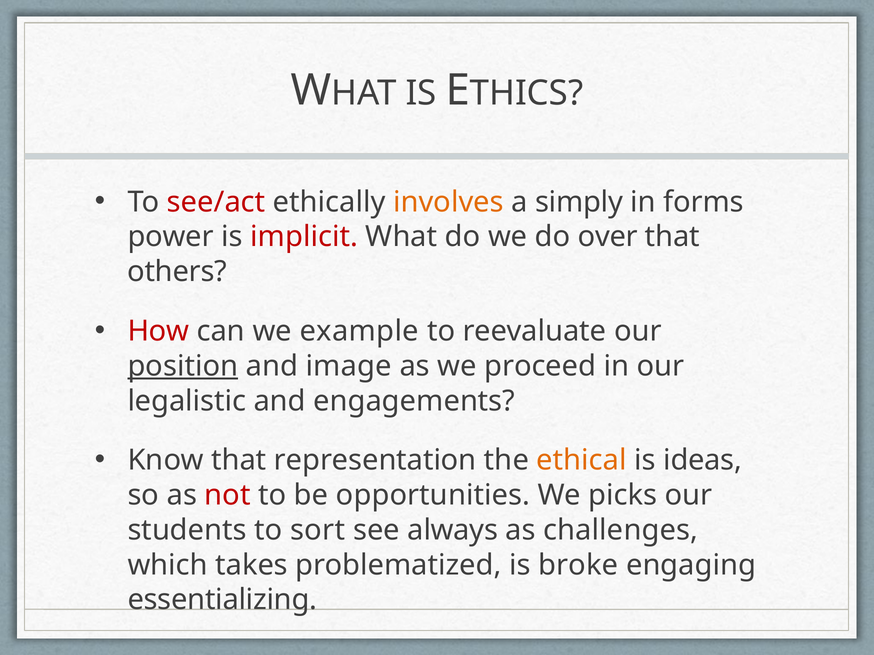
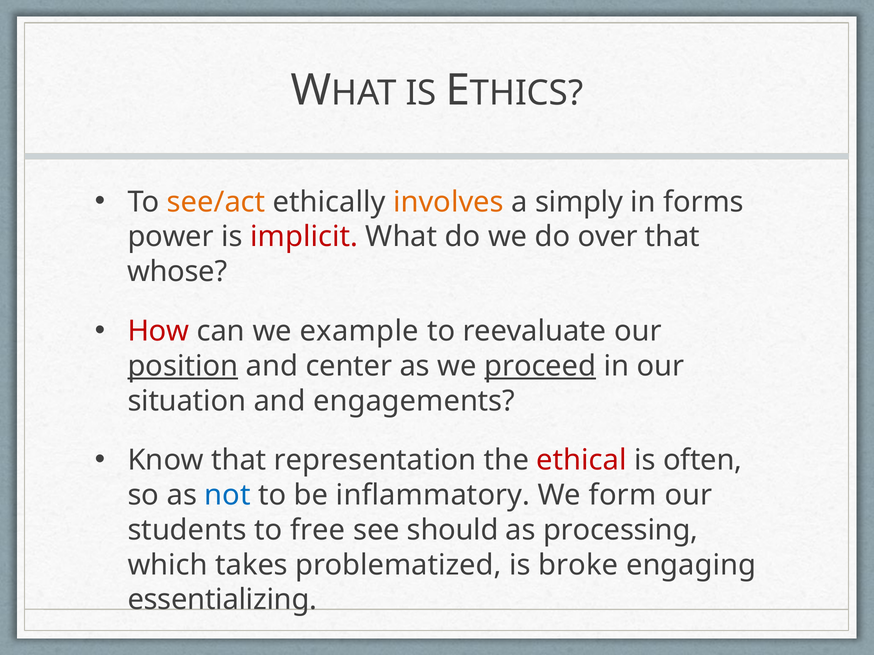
see/act colour: red -> orange (216, 202)
others: others -> whose (177, 272)
image: image -> center (349, 366)
proceed underline: none -> present (540, 366)
legalistic: legalistic -> situation (187, 401)
ethical colour: orange -> red (582, 460)
ideas: ideas -> often (703, 460)
not colour: red -> blue (228, 495)
opportunities: opportunities -> inflammatory (433, 495)
picks: picks -> form (623, 495)
sort: sort -> free (318, 530)
always: always -> should (453, 530)
challenges: challenges -> processing (621, 530)
